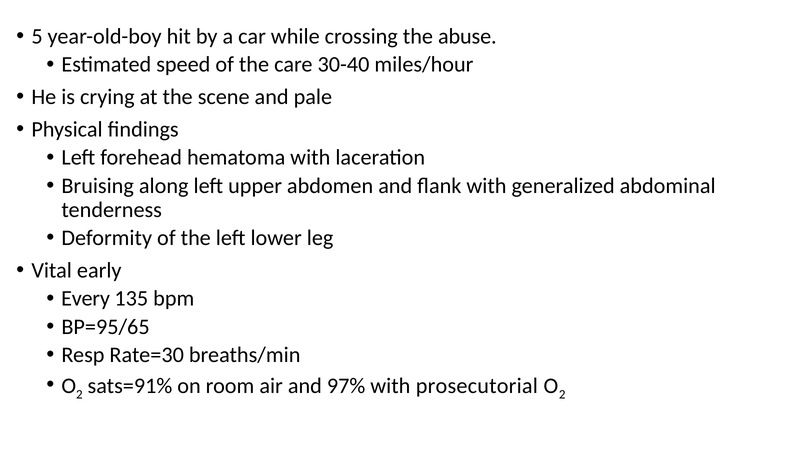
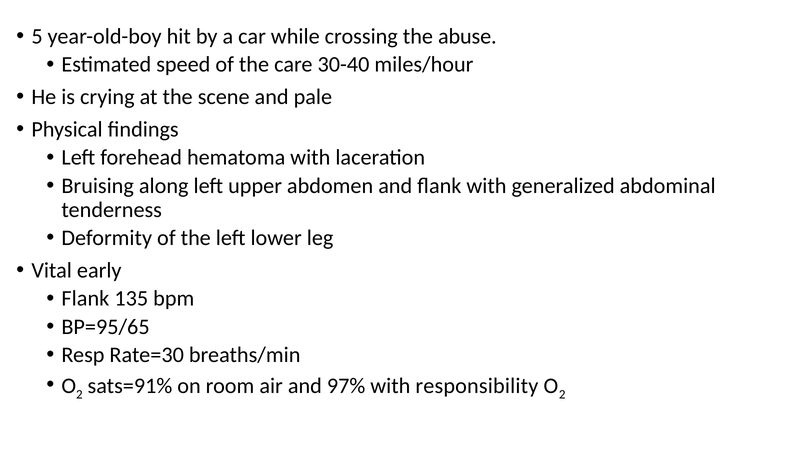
Every: Every -> Flank (85, 299)
prosecutorial: prosecutorial -> responsibility (477, 386)
